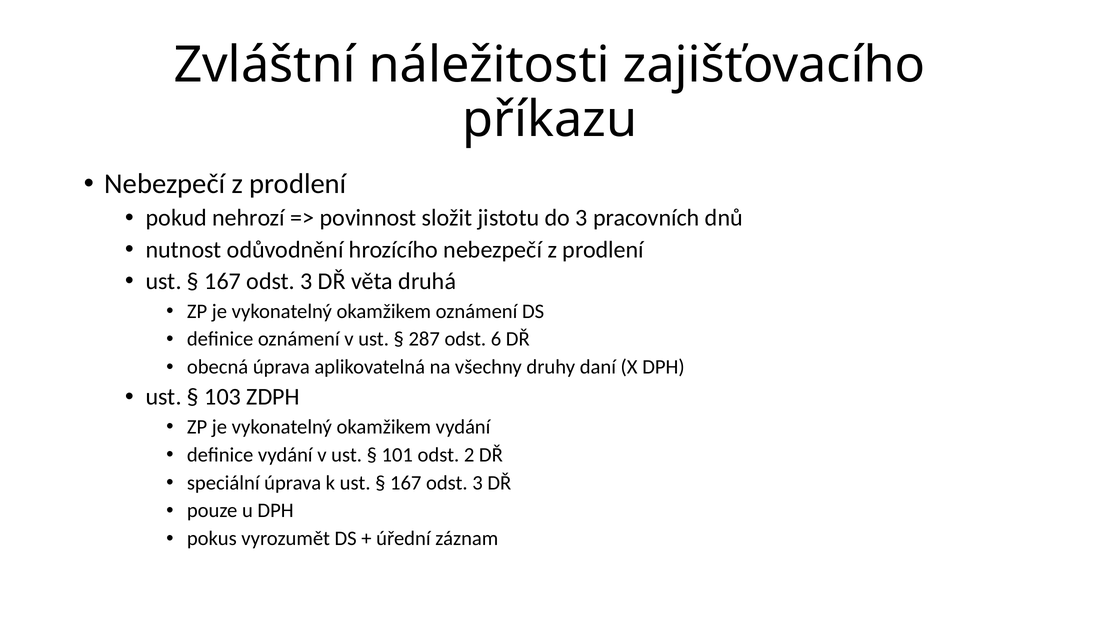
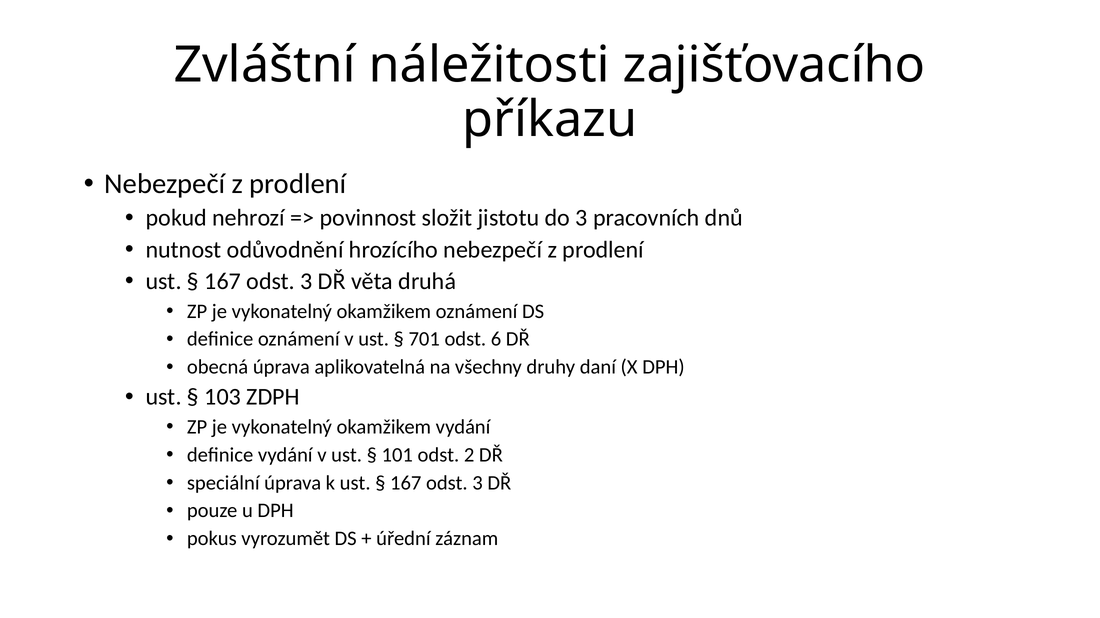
287: 287 -> 701 (424, 340)
